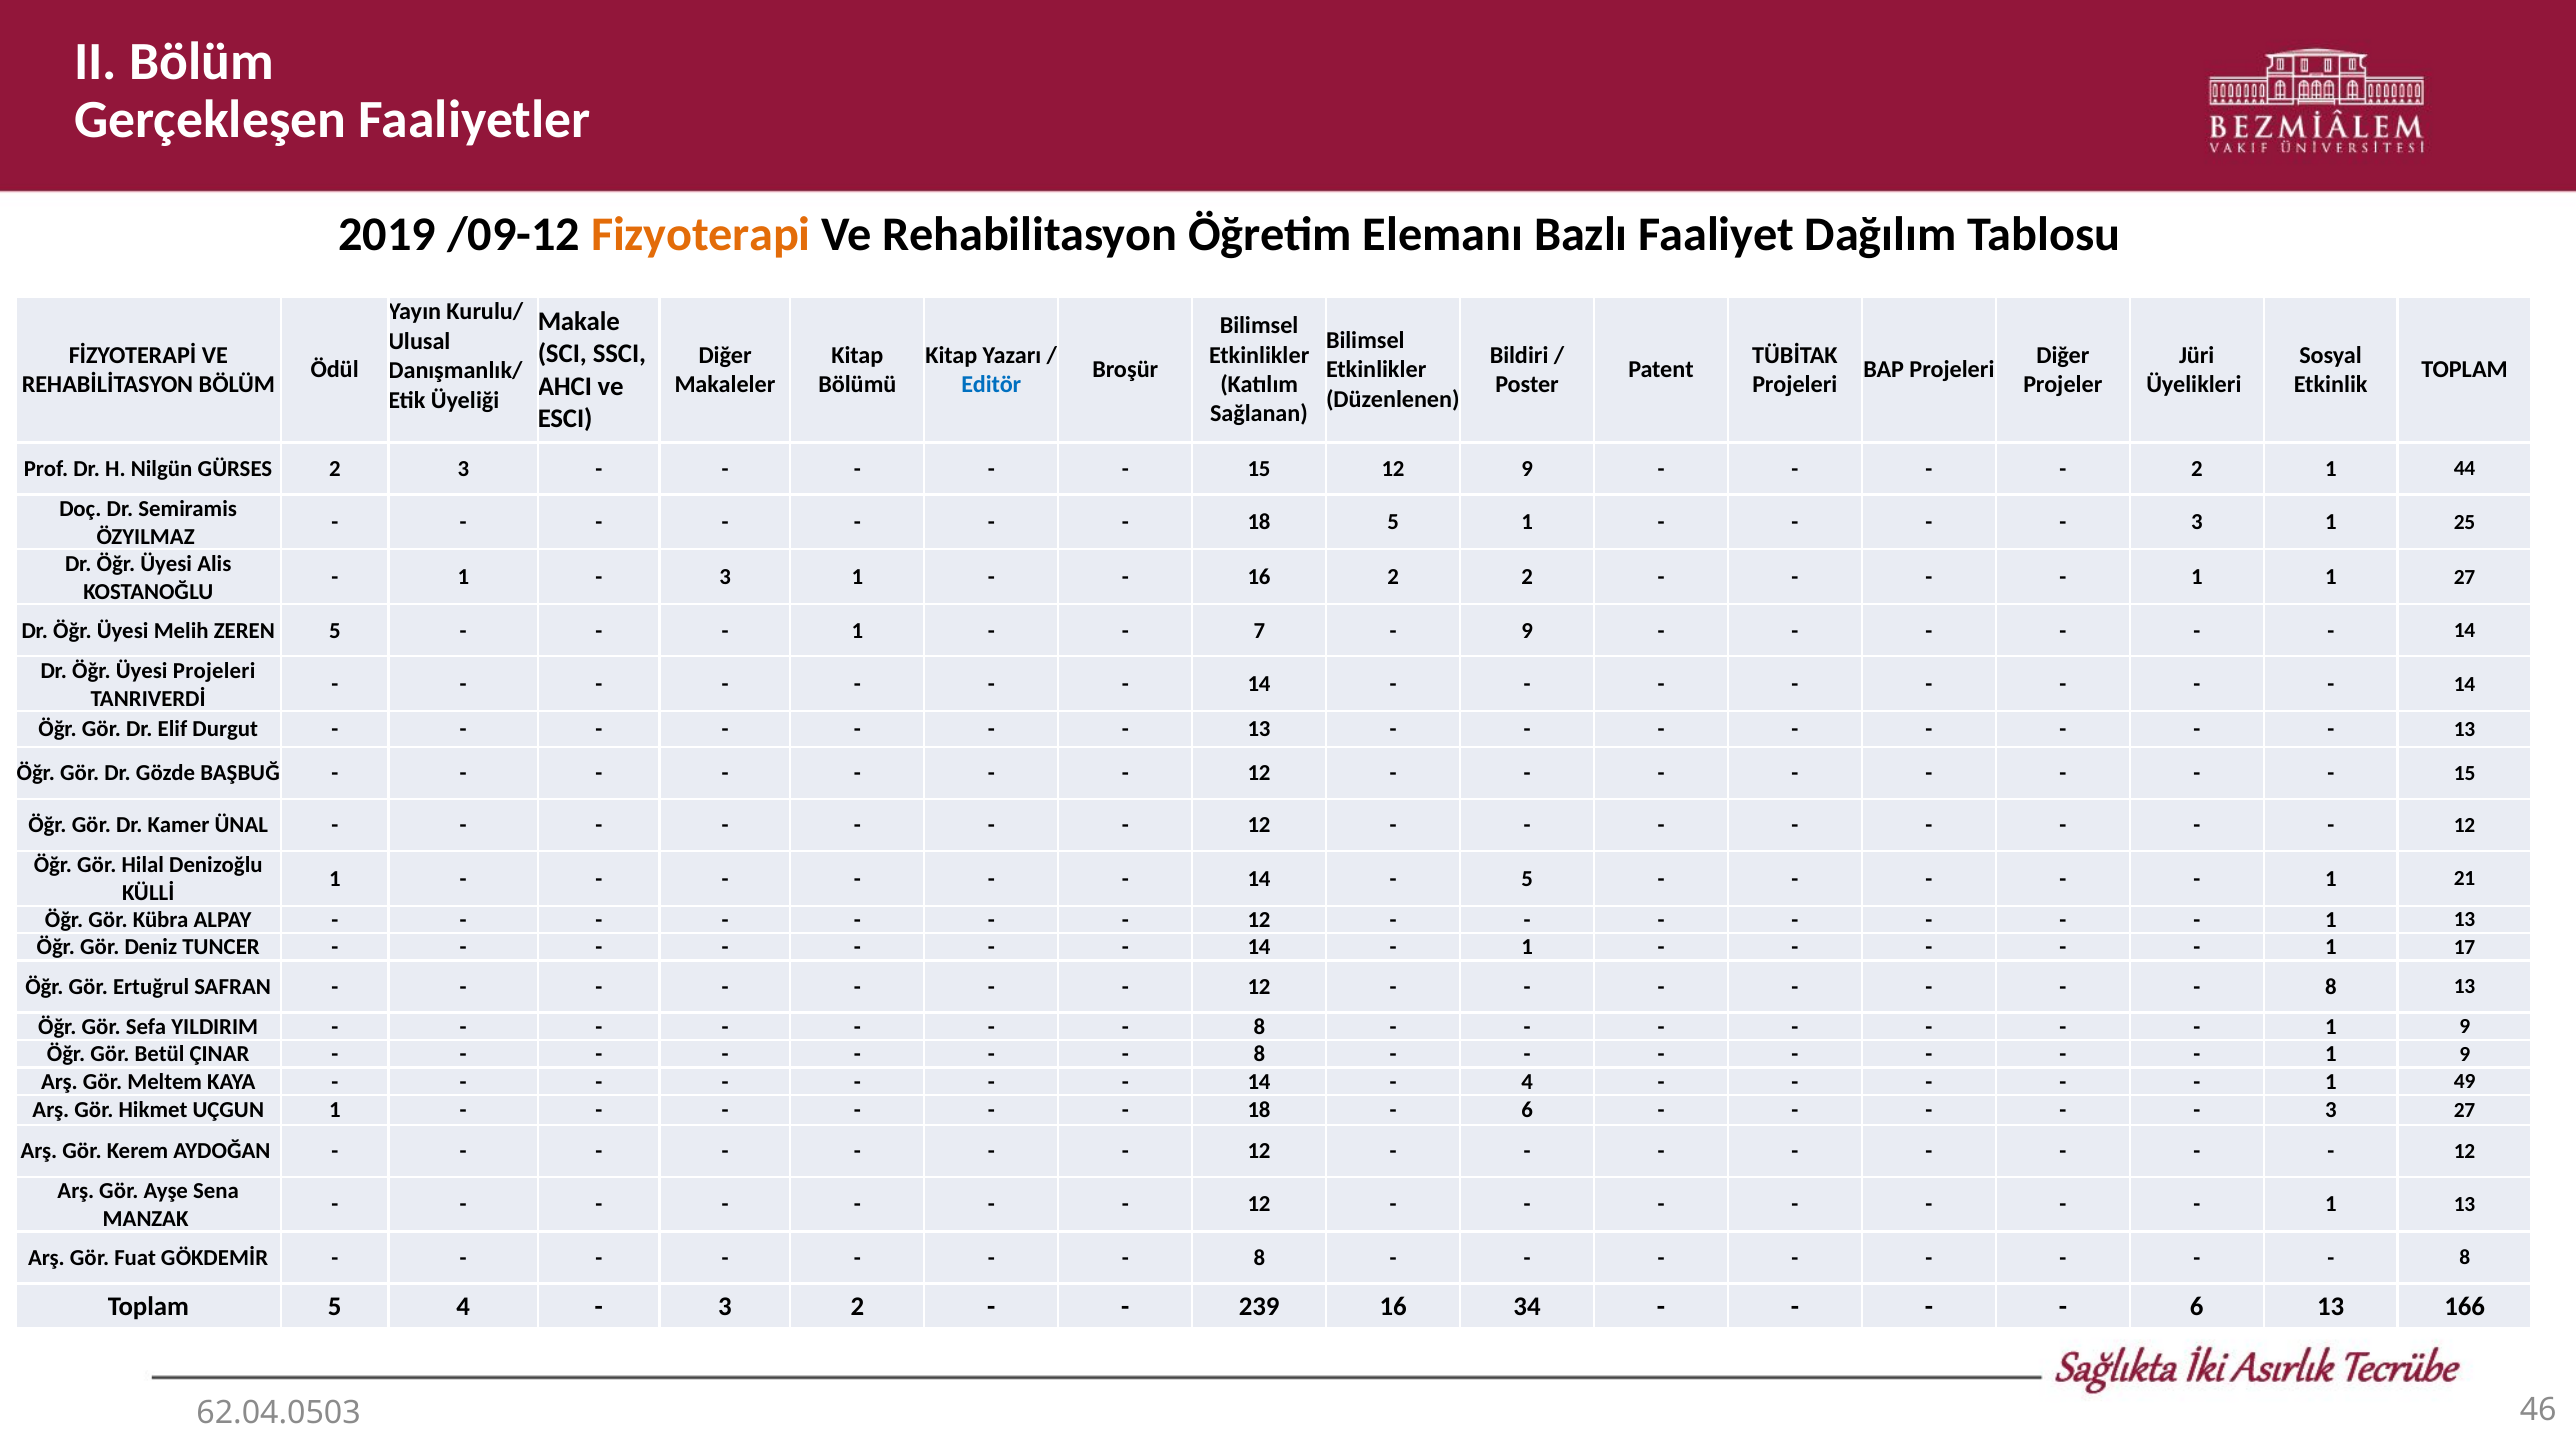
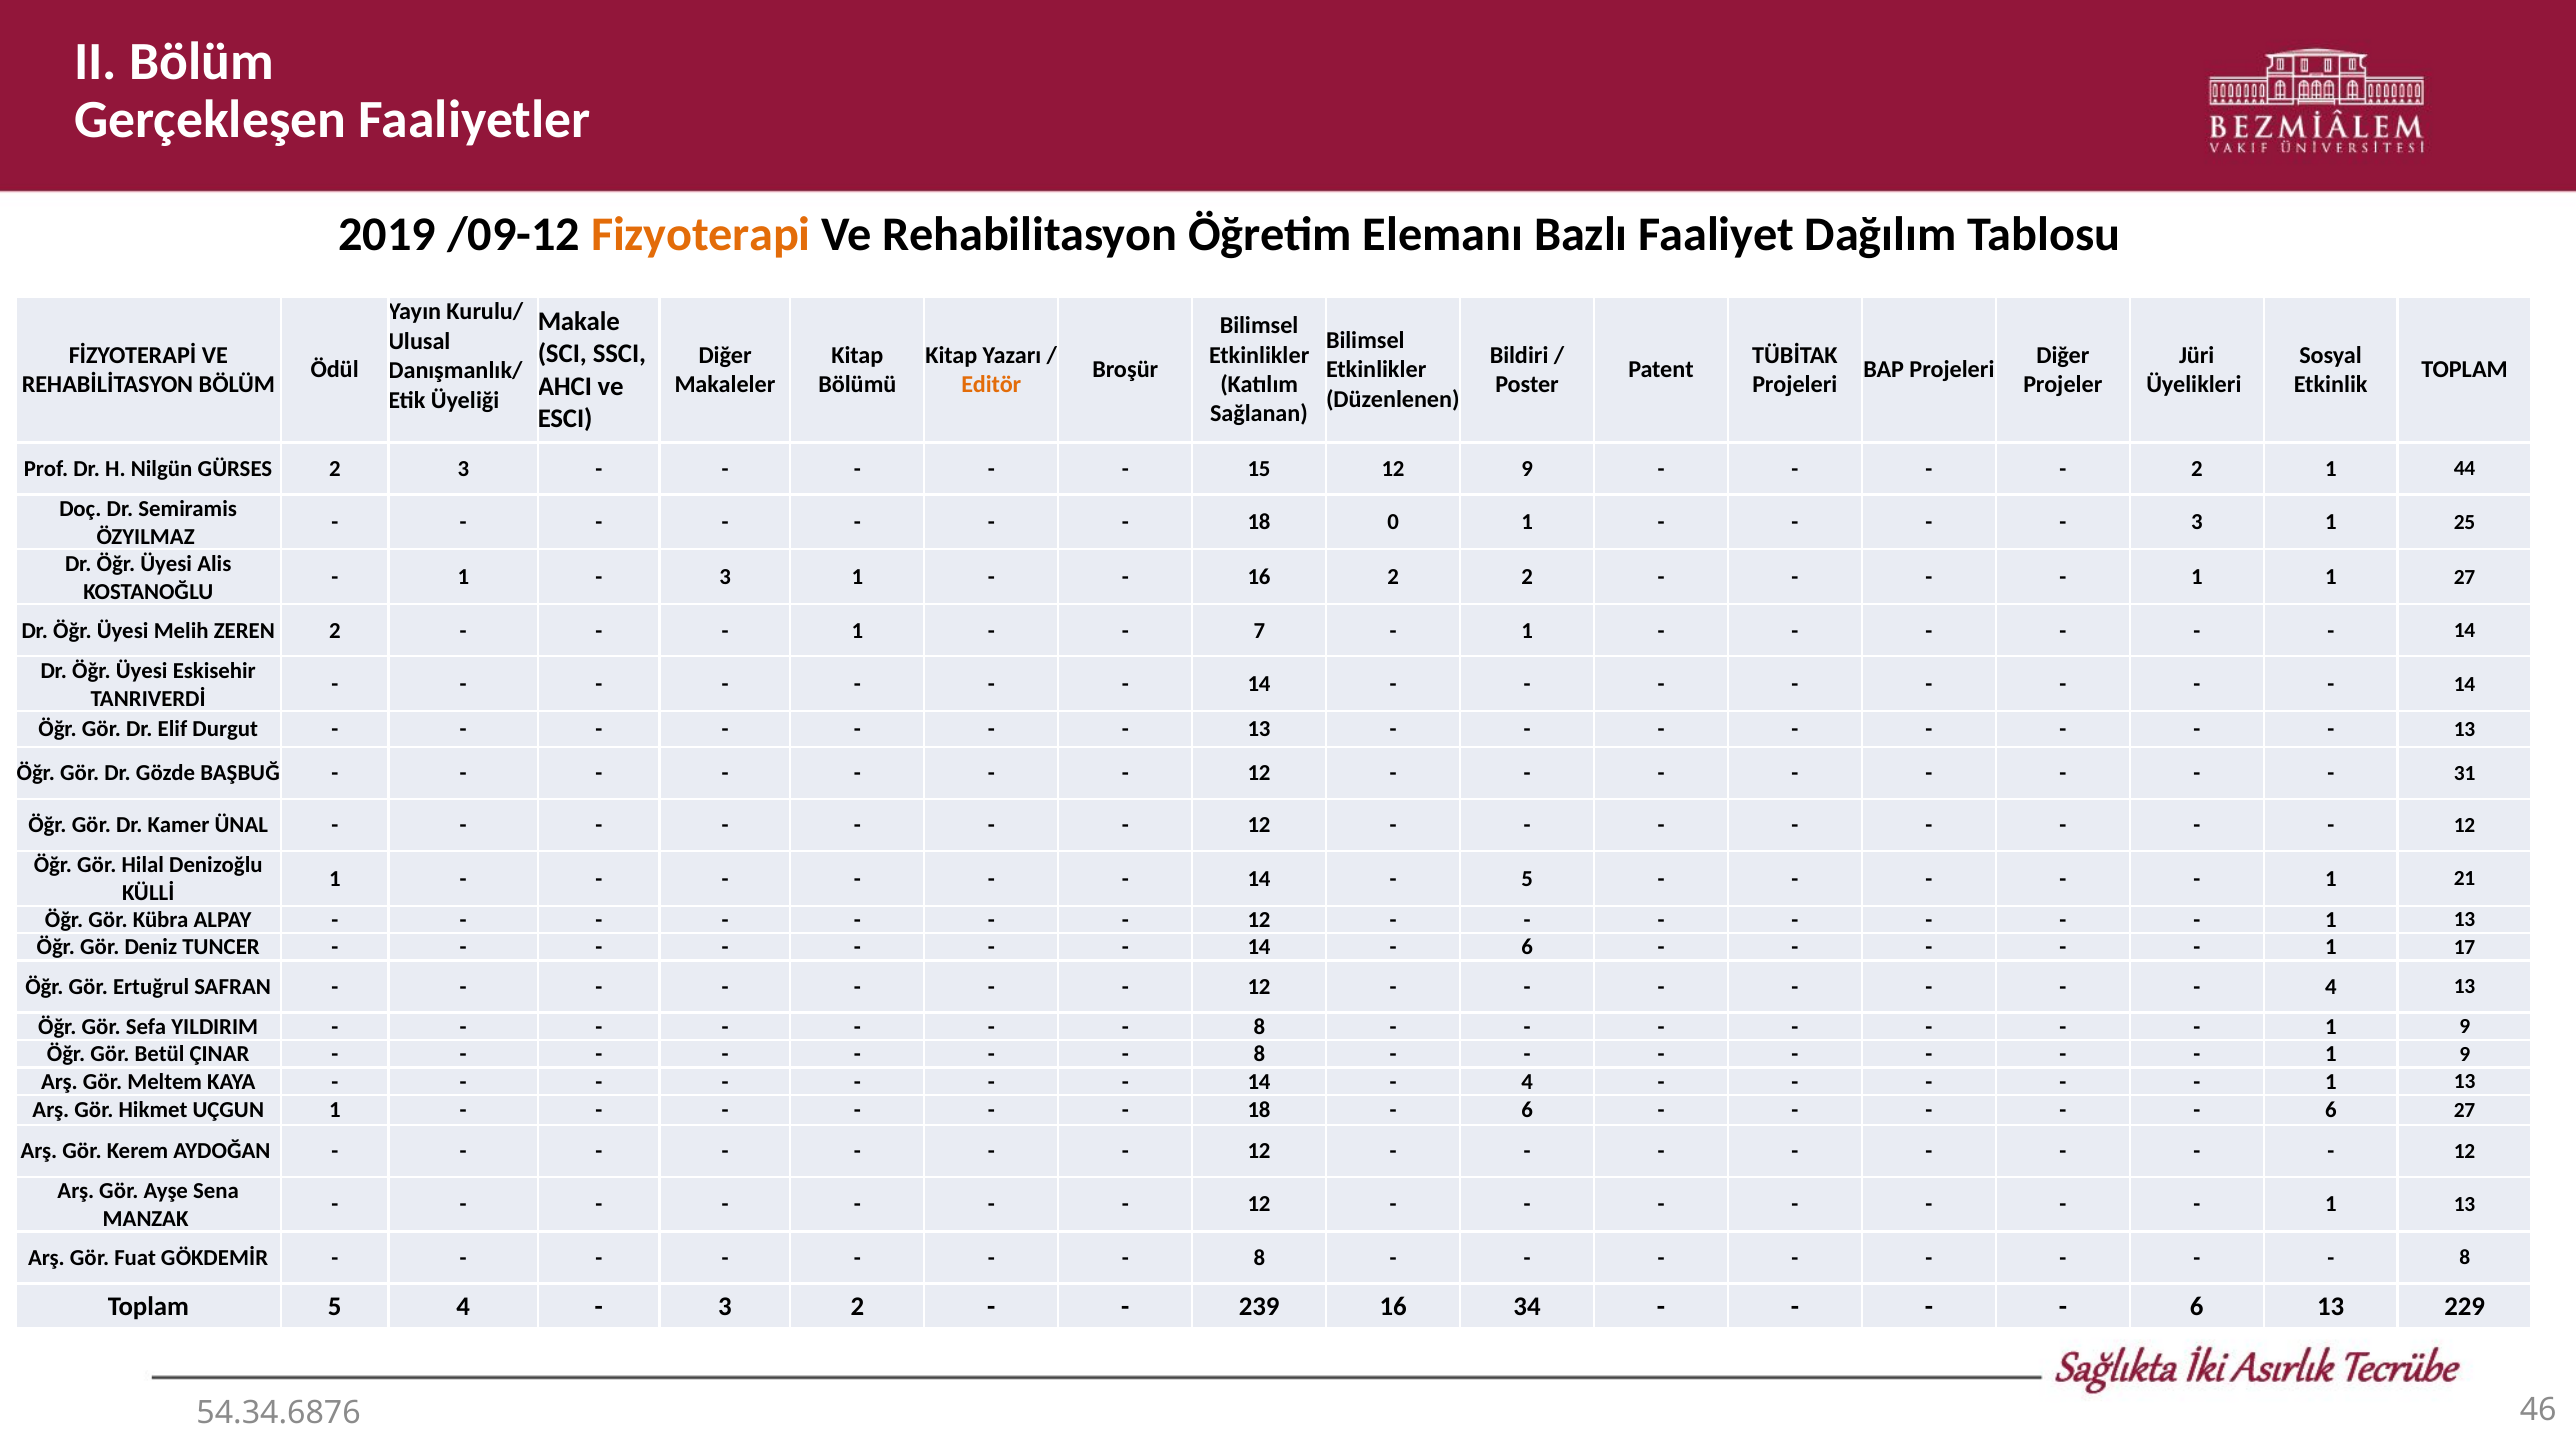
Editör colour: blue -> orange (991, 385)
18 5: 5 -> 0 (1393, 522)
ZEREN 5: 5 -> 2 (335, 631)
9: 9 -> 1 (1527, 631)
Üyesi Projeleri: Projeleri -> Eskisehir (214, 670)
15: 15 -> 31 (2465, 773)
1: 1 -> 6 (1527, 947)
8: 8 -> 4 (2331, 987)
49: 49 -> 13 (2465, 1082)
3: 3 -> 6 (2331, 1110)
166: 166 -> 229 (2465, 1306)
62.04.0503: 62.04.0503 -> 54.34.6876 (279, 1413)
